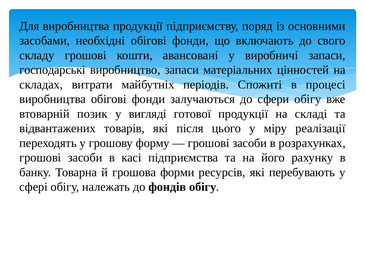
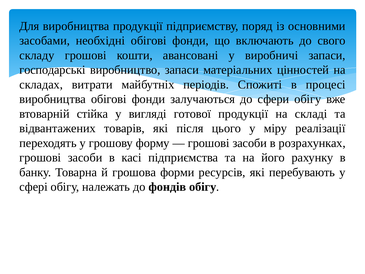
позик: позик -> стійка (92, 114)
